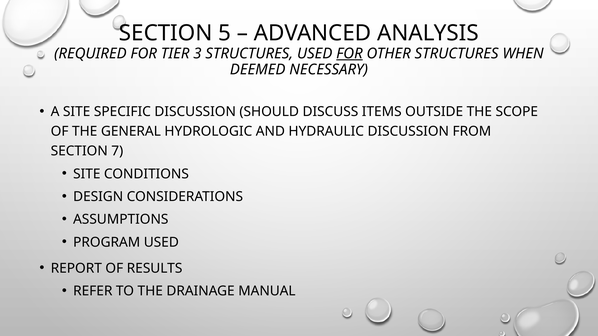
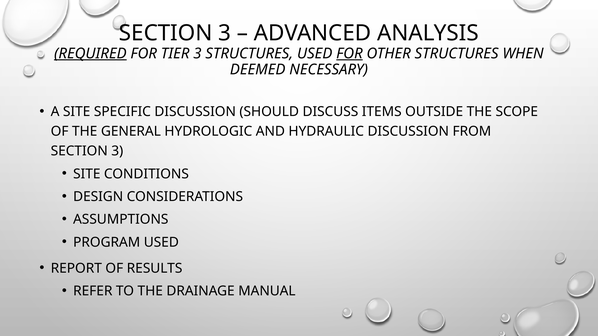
5: 5 -> 3 (225, 33)
REQUIRED underline: none -> present (90, 54)
7: 7 -> 3 (117, 151)
